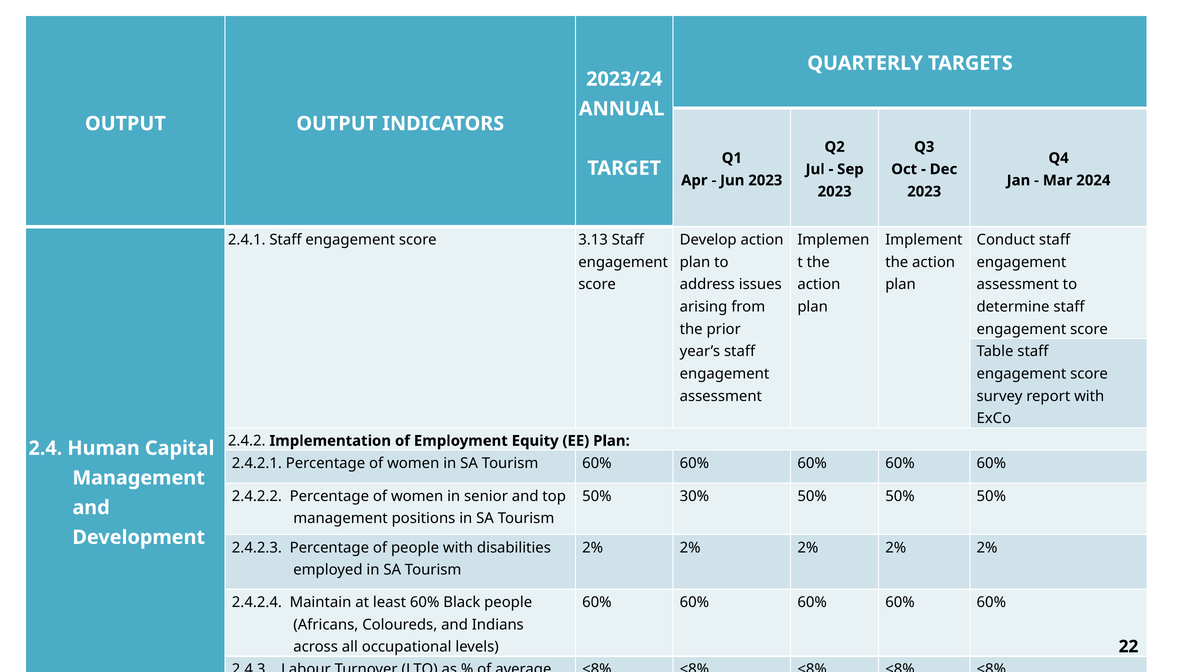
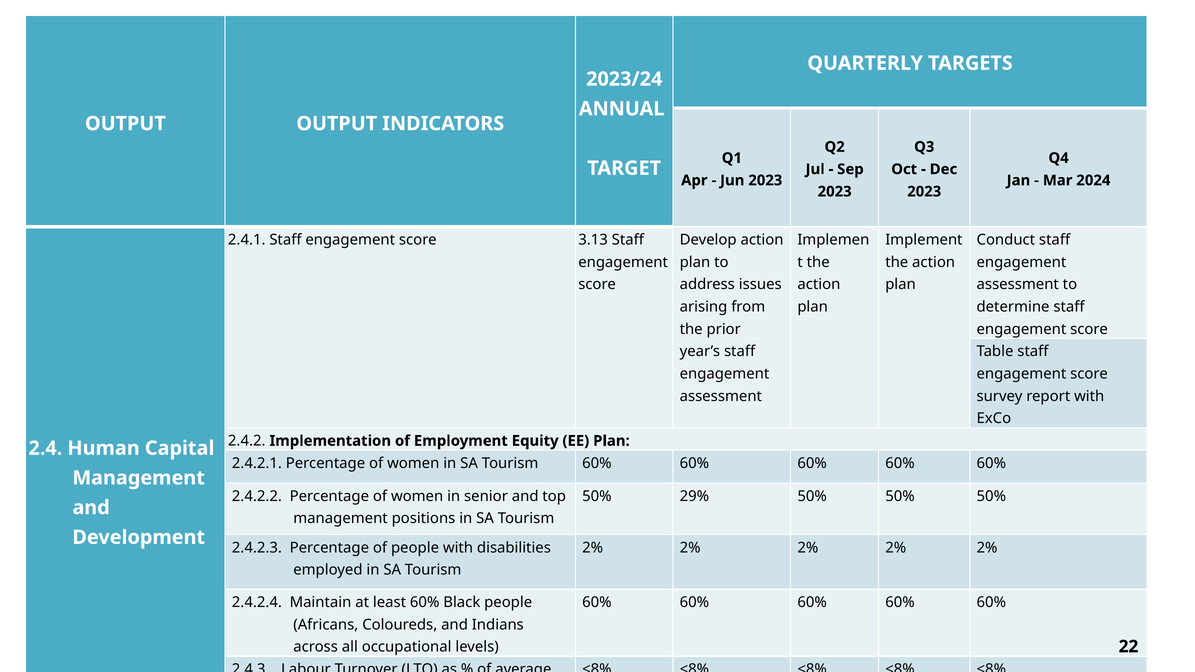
30%: 30% -> 29% (694, 496)
